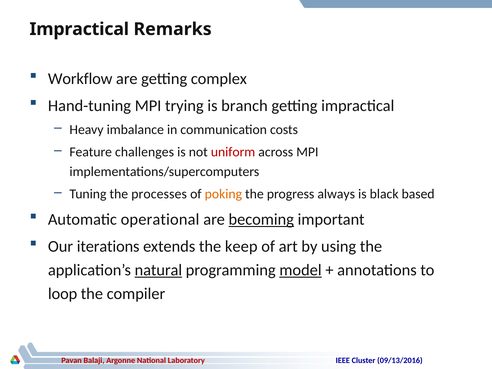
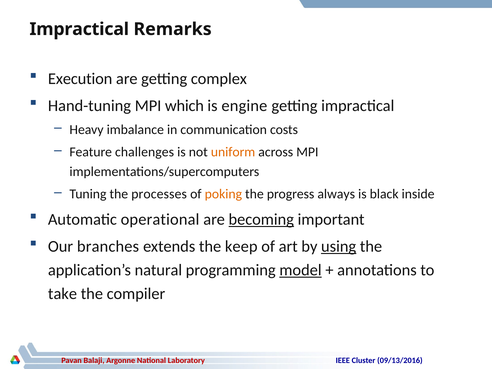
Workflow: Workflow -> Execution (80, 79)
trying: trying -> which (184, 106)
branch: branch -> engine (244, 106)
uniform colour: red -> orange (233, 152)
based: based -> inside (418, 194)
iterations: iterations -> branches (108, 246)
using underline: none -> present (339, 246)
natural underline: present -> none (158, 270)
loop: loop -> take (63, 294)
